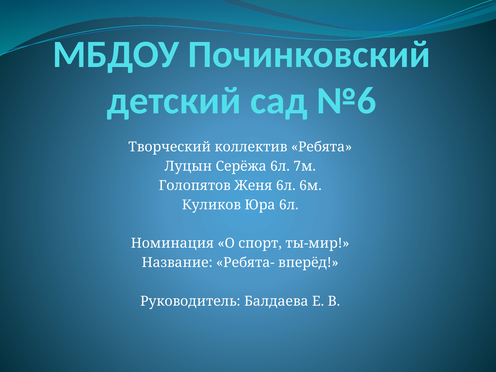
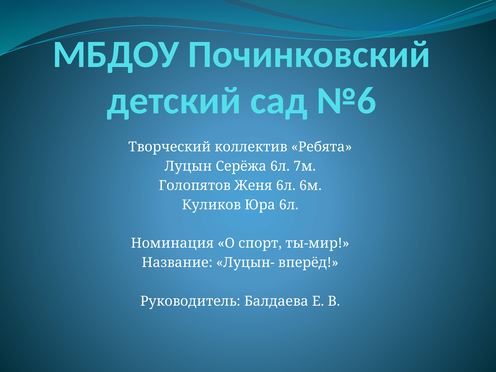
Ребята-: Ребята- -> Луцын- (245, 263)
